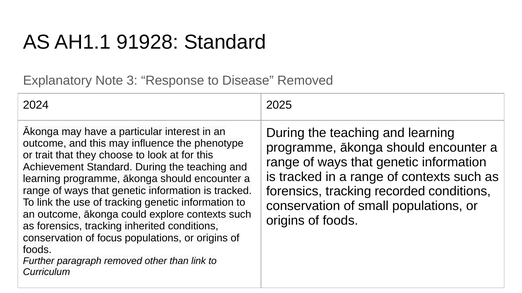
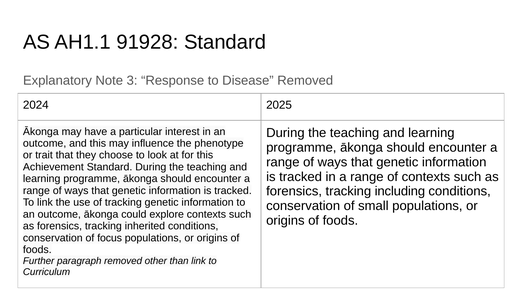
recorded: recorded -> including (400, 192)
